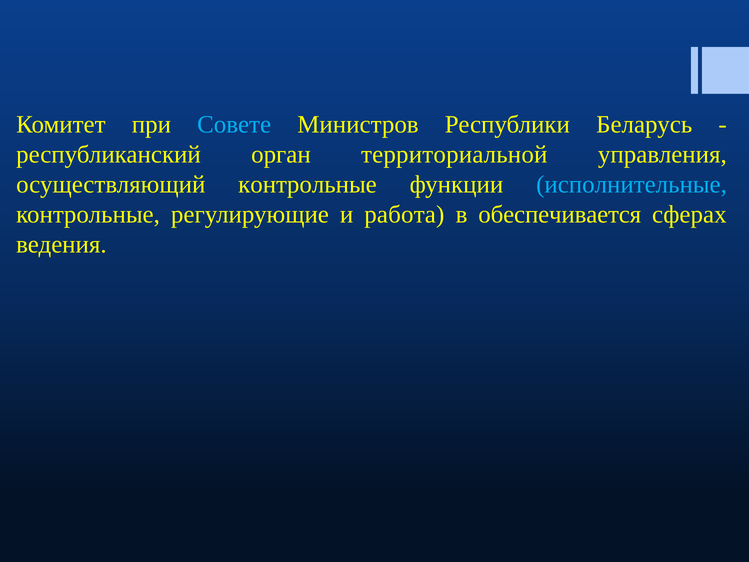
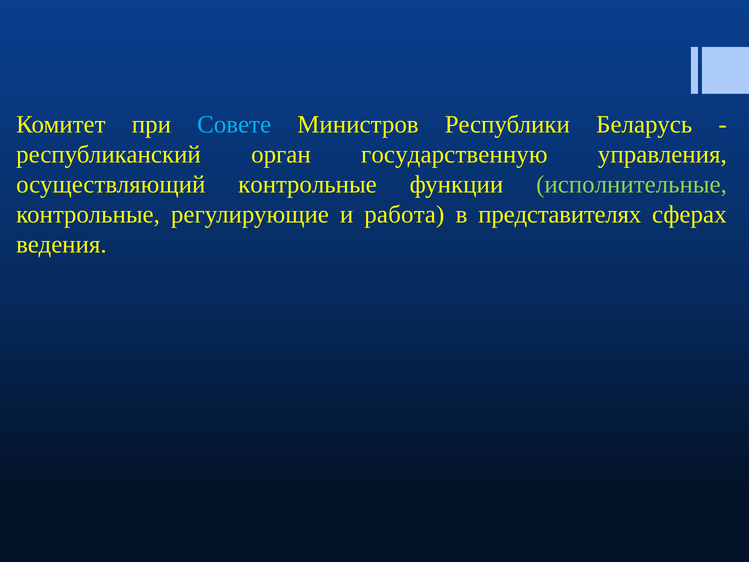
территориальной: территориальной -> государственную (454, 154)
исполнительные colour: light blue -> light green (632, 184)
обеспечивается: обеспечивается -> представителях (560, 214)
